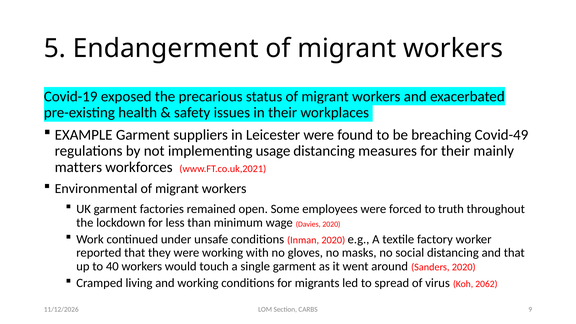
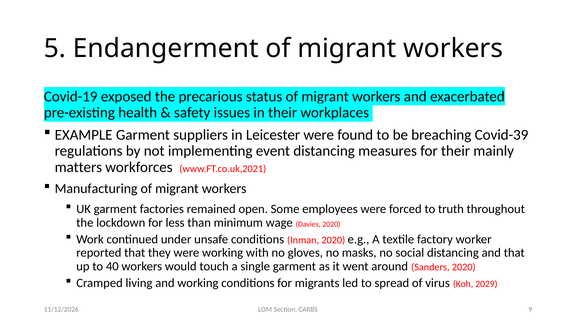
Covid-49: Covid-49 -> Covid-39 (502, 135)
usage: usage -> event (273, 151)
Environmental: Environmental -> Manufacturing (96, 189)
2062: 2062 -> 2029 (486, 284)
